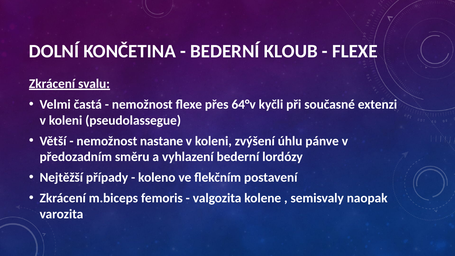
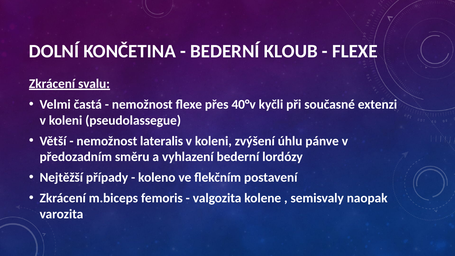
64°v: 64°v -> 40°v (244, 104)
nastane: nastane -> lateralis (162, 141)
